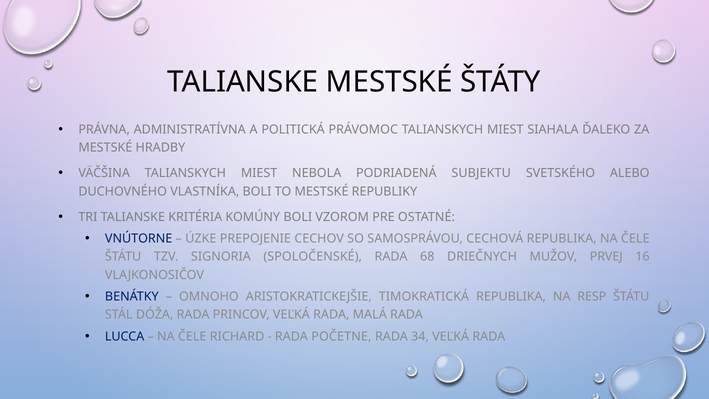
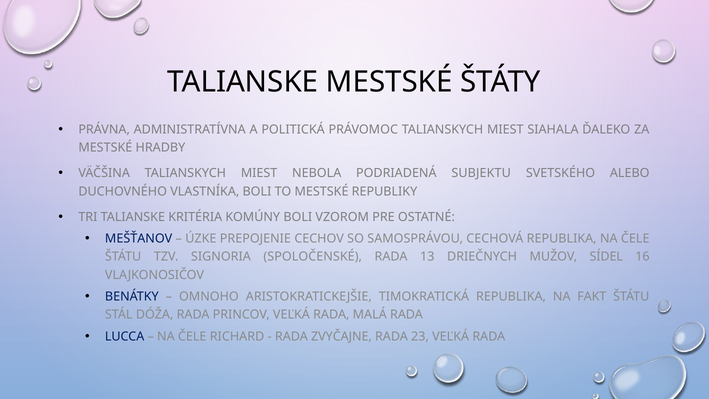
VNÚTORNE: VNÚTORNE -> MEŠŤANOV (139, 239)
68: 68 -> 13 (427, 257)
PRVEJ: PRVEJ -> SÍDEL (606, 257)
RESP: RESP -> FAKT (592, 297)
POČETNE: POČETNE -> ZVYČAJNE (341, 336)
34: 34 -> 23 (420, 336)
